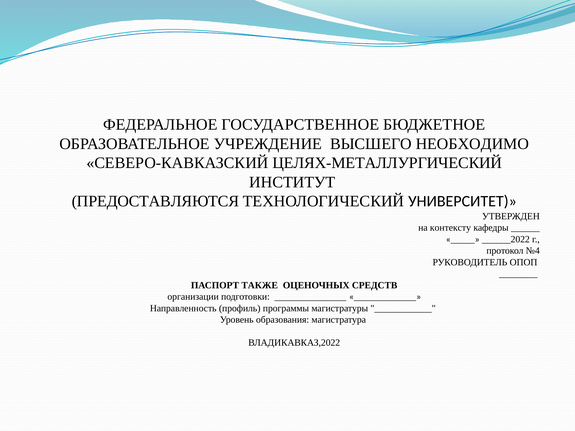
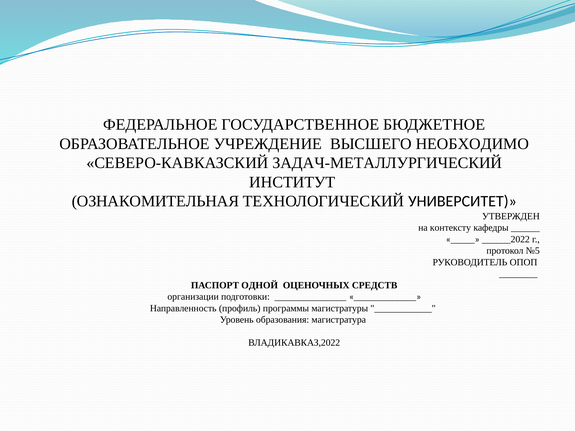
ЦЕЛЯХ-МЕТАЛЛУРГИЧЕСКИЙ: ЦЕЛЯХ-МЕТАЛЛУРГИЧЕСКИЙ -> ЗАДАЧ-МЕТАЛЛУРГИЧЕСКИЙ (387, 163)
ПРЕДОСТАВЛЯЮТСЯ: ПРЕДОСТАВЛЯЮТСЯ -> ОЗНАКОМИТЕЛЬНАЯ (155, 201)
№4: №4 -> №5 (533, 251)
ТАКЖЕ: ТАКЖЕ -> ОДНОЙ (260, 285)
